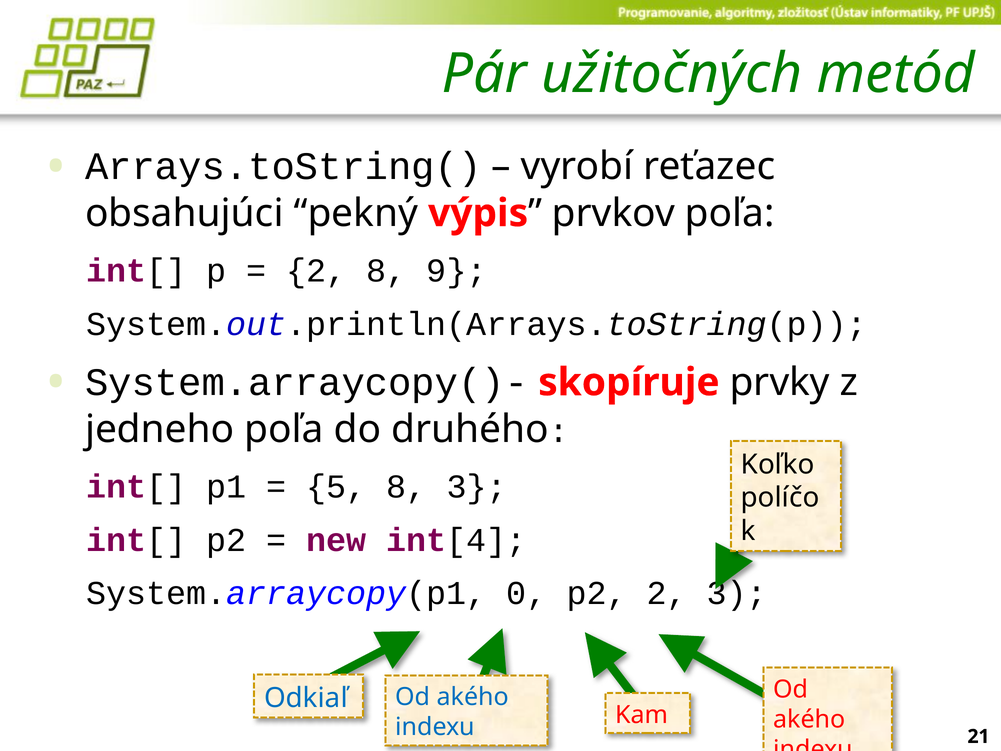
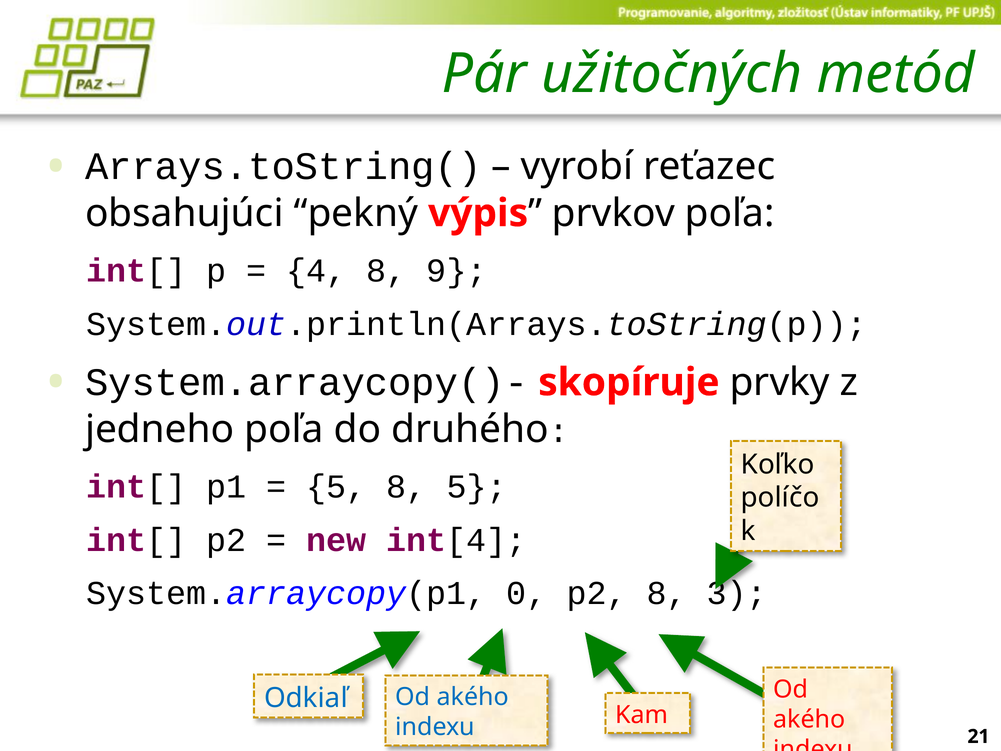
2: 2 -> 4 (316, 271)
8 3: 3 -> 5 (477, 486)
p2 2: 2 -> 8 (667, 593)
